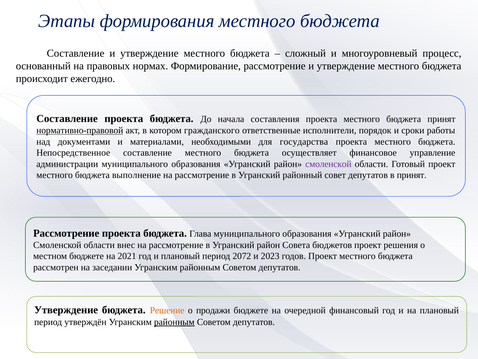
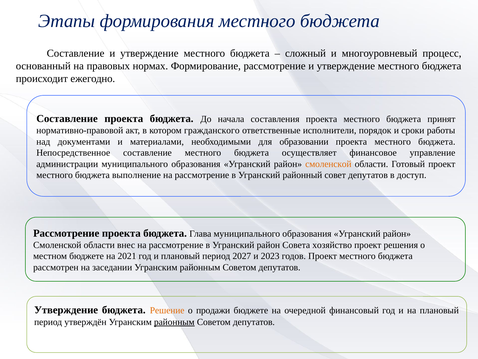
нормативно-правовой underline: present -> none (80, 130)
государства: государства -> образовании (304, 141)
смоленской colour: purple -> orange (328, 164)
в принят: принят -> доступ (412, 175)
бюджетов: бюджетов -> хозяйство (332, 245)
2072: 2072 -> 2027 (242, 256)
